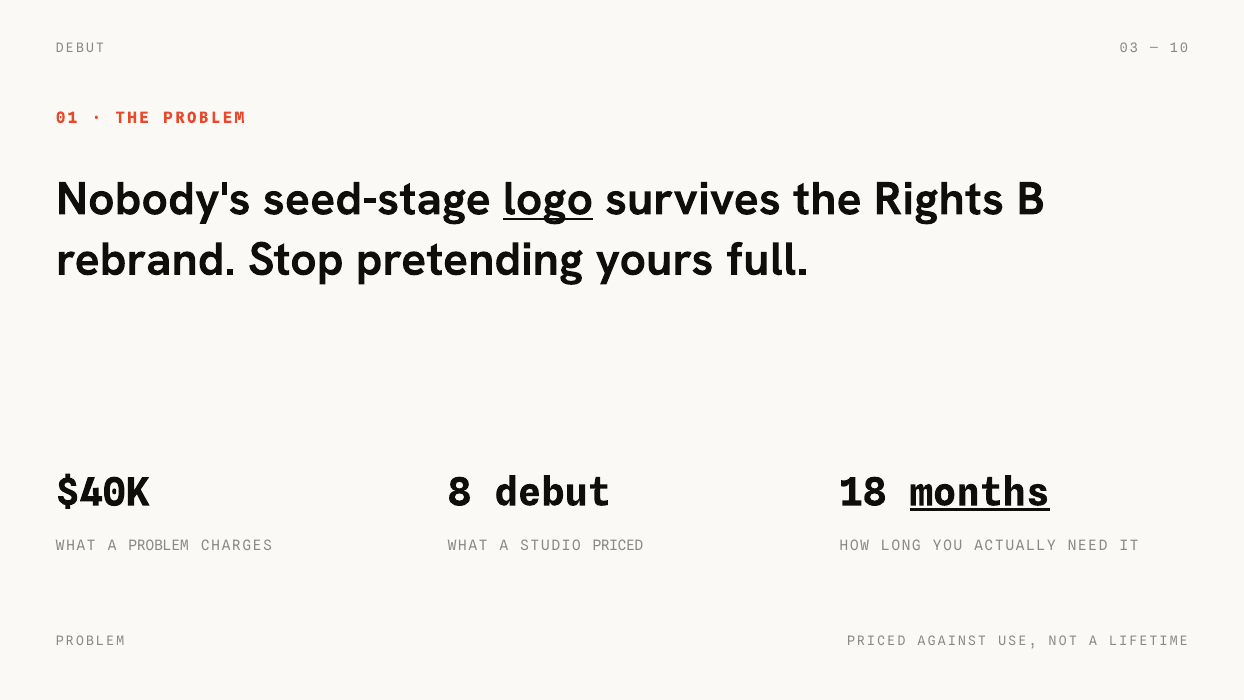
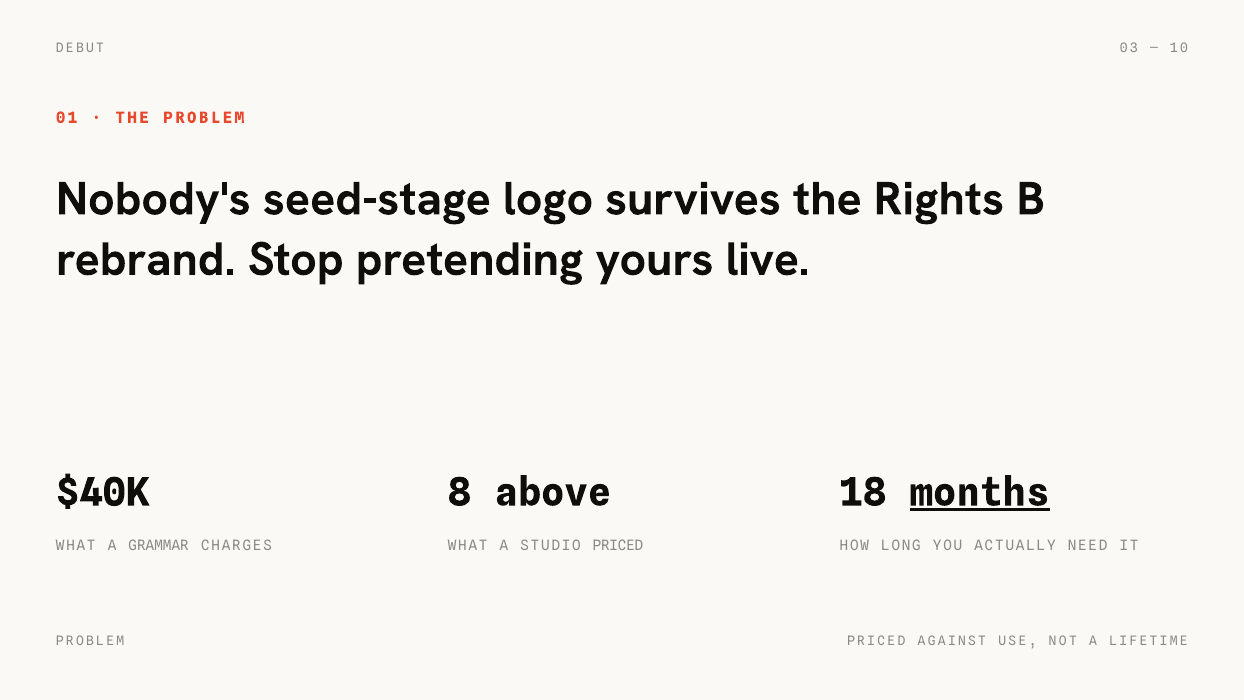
logo underline: present -> none (548, 199)
full: full -> live (768, 259)
8 debut: debut -> above (553, 493)
A PROBLEM: PROBLEM -> GRAMMAR (159, 546)
